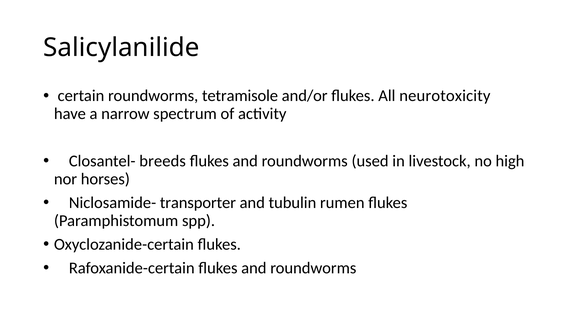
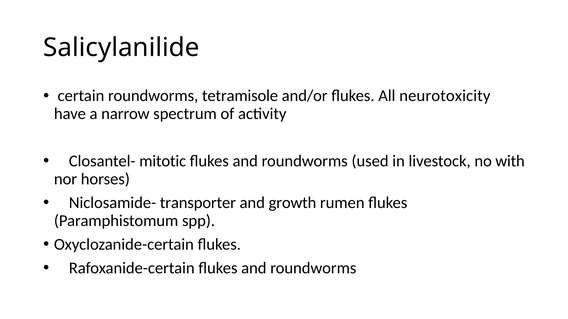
breeds: breeds -> mitotic (163, 161)
high: high -> with (510, 161)
tubulin: tubulin -> growth (292, 203)
